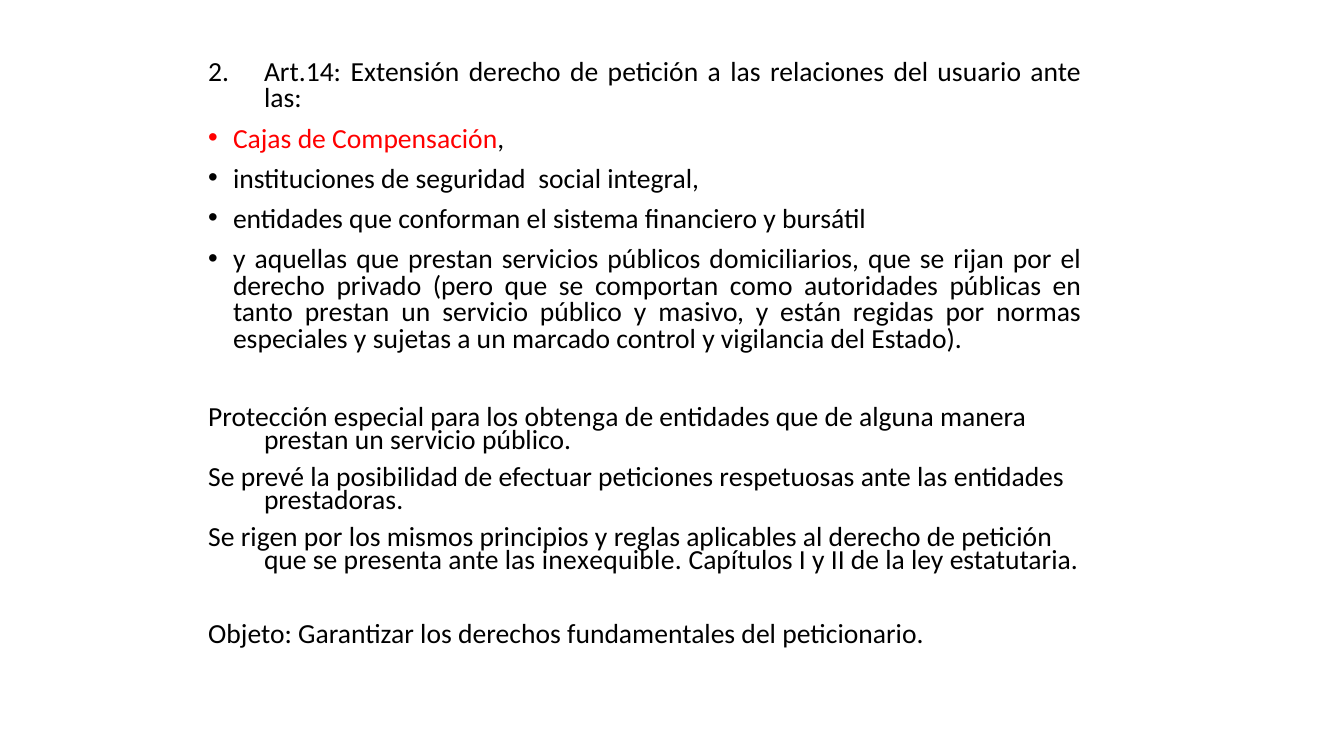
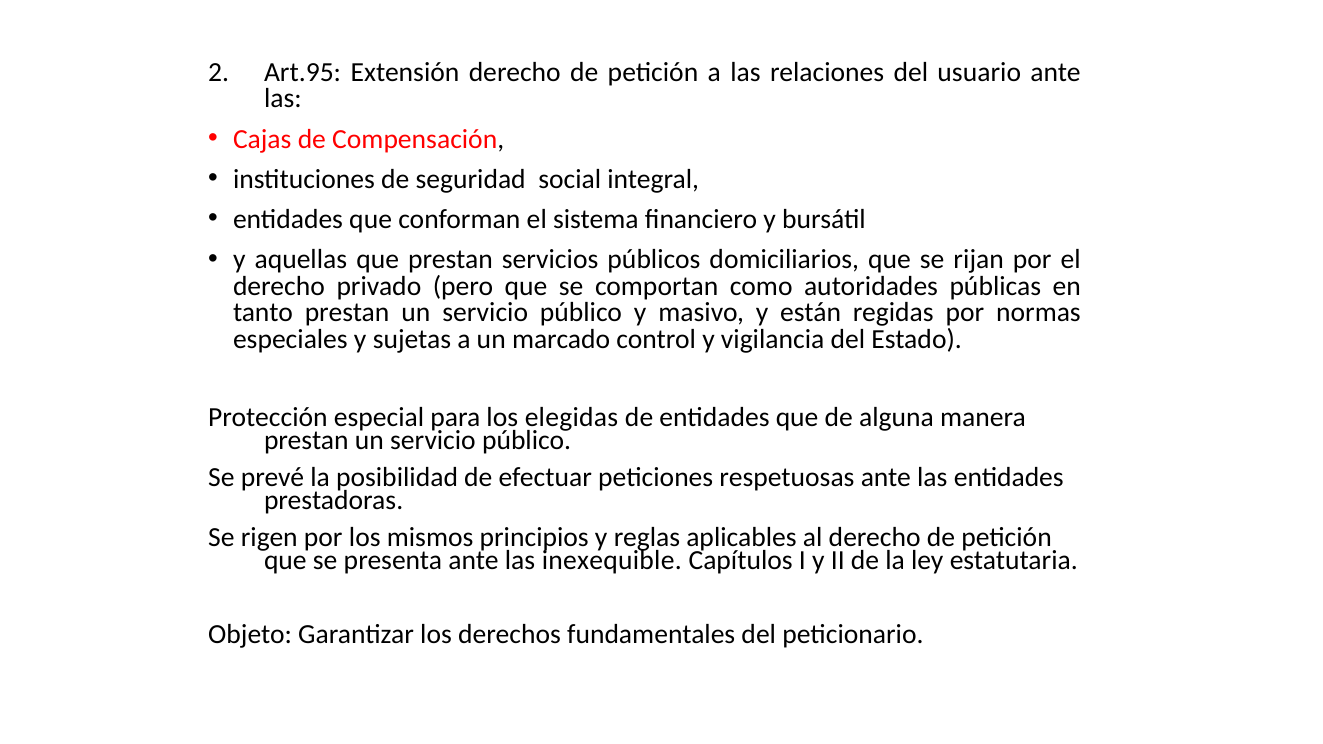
Art.14: Art.14 -> Art.95 (303, 72)
obtenga: obtenga -> elegidas (571, 417)
